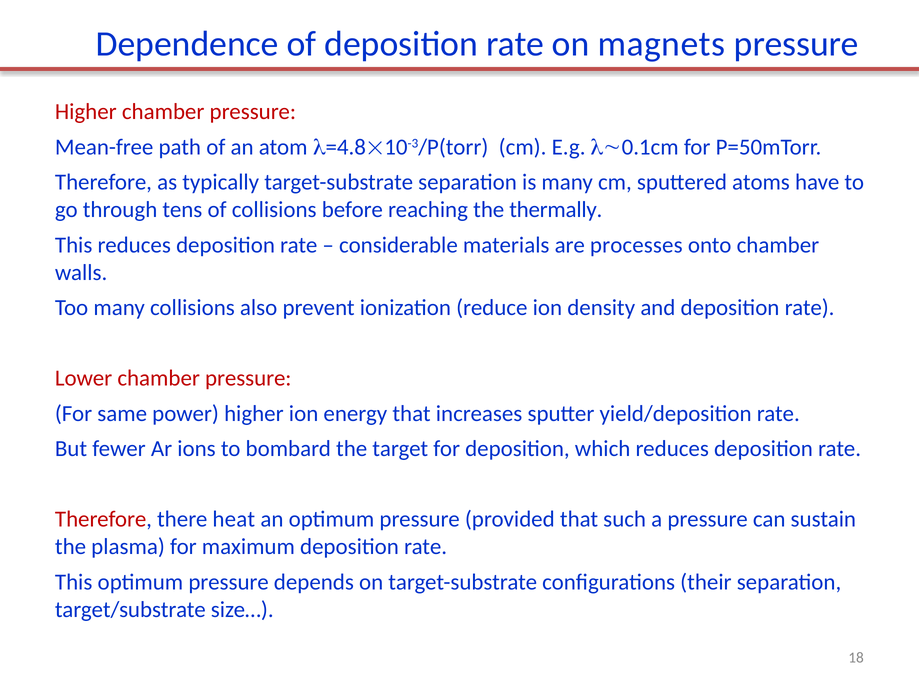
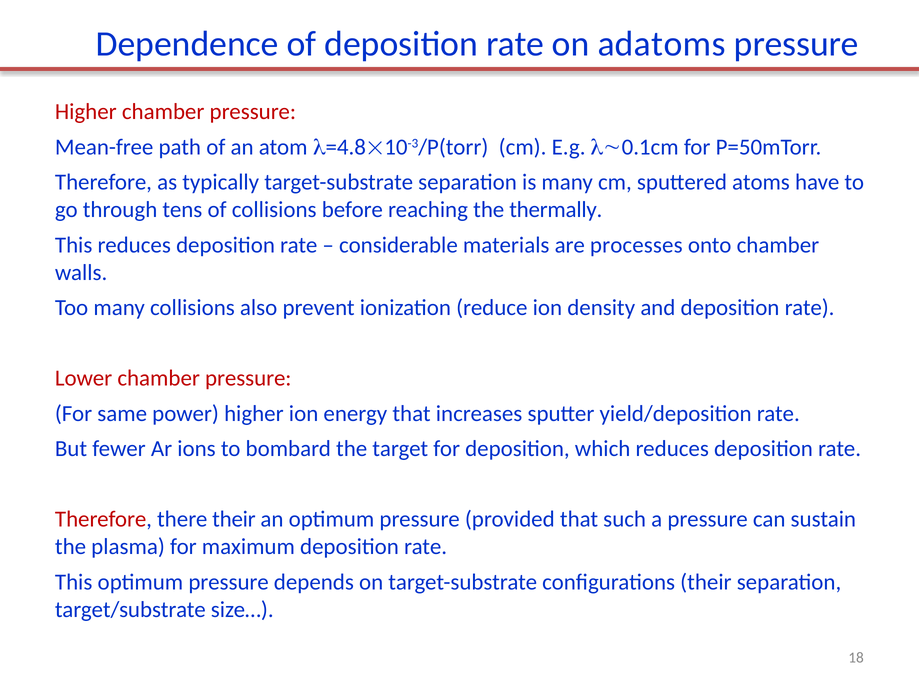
magnets: magnets -> adatoms (662, 44)
there heat: heat -> their (234, 519)
